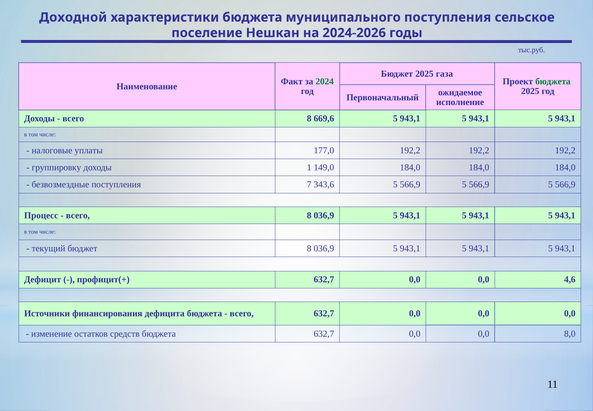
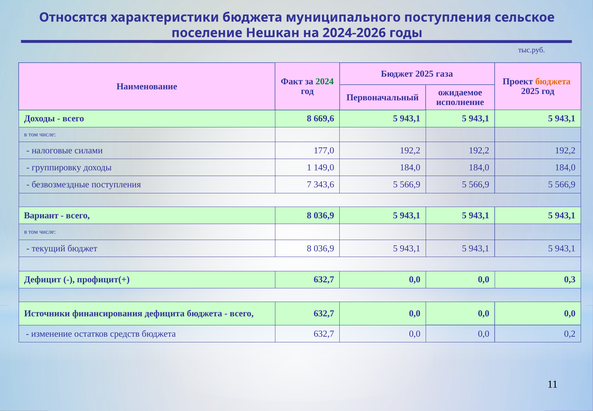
Доходной: Доходной -> Относятся (73, 17)
бюджета colour: green -> orange (553, 81)
уплаты: уплаты -> силами (89, 150)
Процесс: Процесс -> Вариант (41, 215)
4,6: 4,6 -> 0,3 (570, 279)
8,0: 8,0 -> 0,2 (570, 333)
